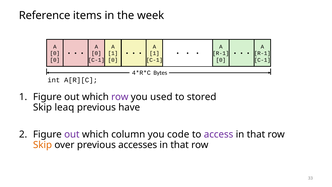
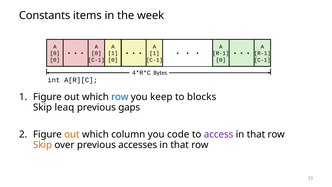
Reference: Reference -> Constants (45, 15)
row colour: purple -> blue (120, 97)
used: used -> keep (161, 97)
stored: stored -> blocks (202, 97)
have: have -> gaps (129, 107)
out colour: purple -> orange (72, 134)
